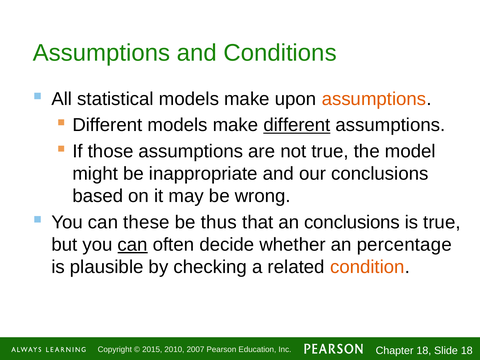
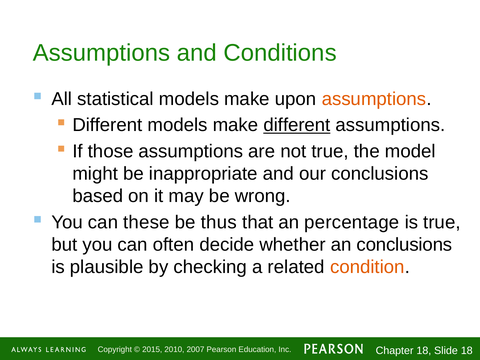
an conclusions: conclusions -> percentage (352, 222)
can underline: present -> none (133, 245)
an percentage: percentage -> conclusions (404, 245)
